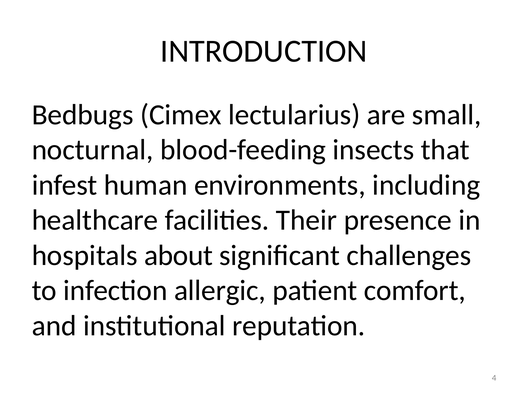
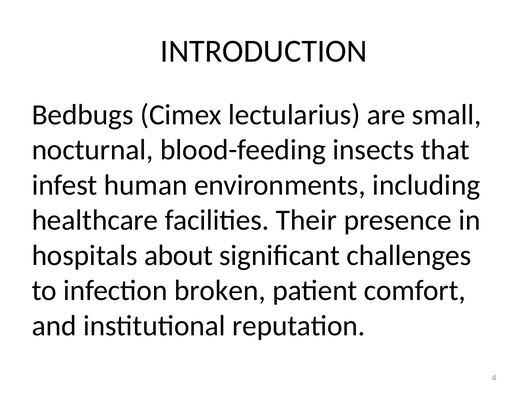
allergic: allergic -> broken (220, 291)
